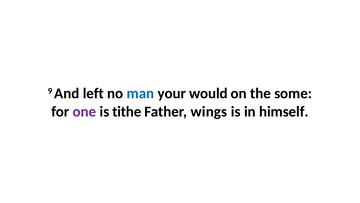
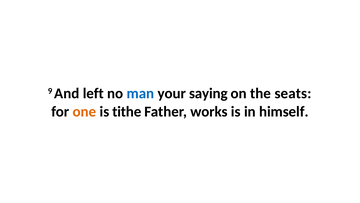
would: would -> saying (208, 93)
some: some -> seats (293, 93)
one colour: purple -> orange (84, 111)
wings: wings -> works (209, 111)
